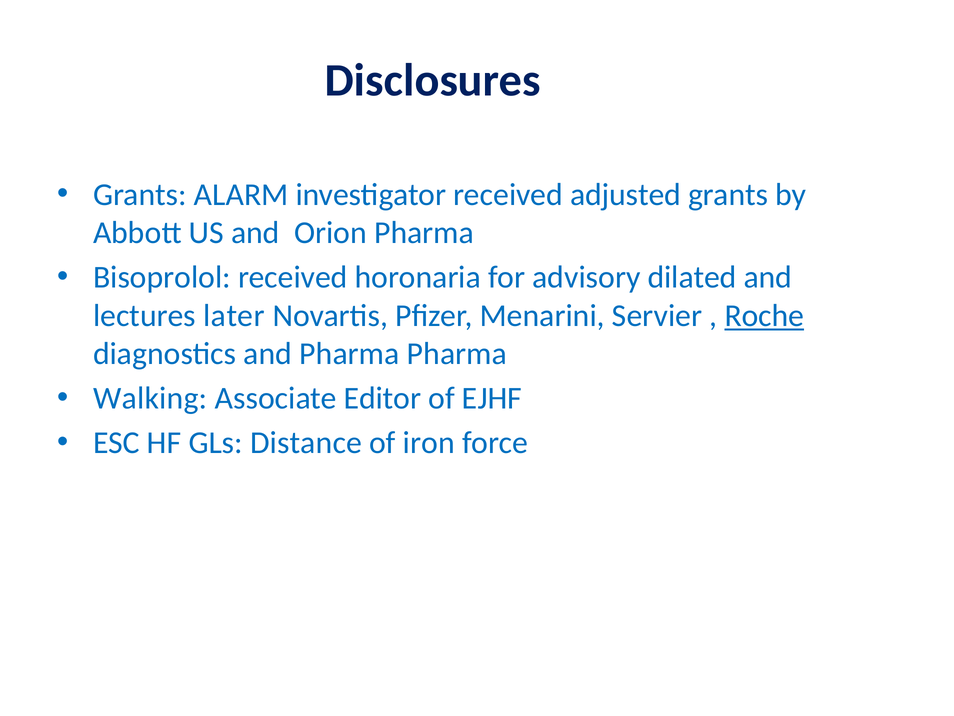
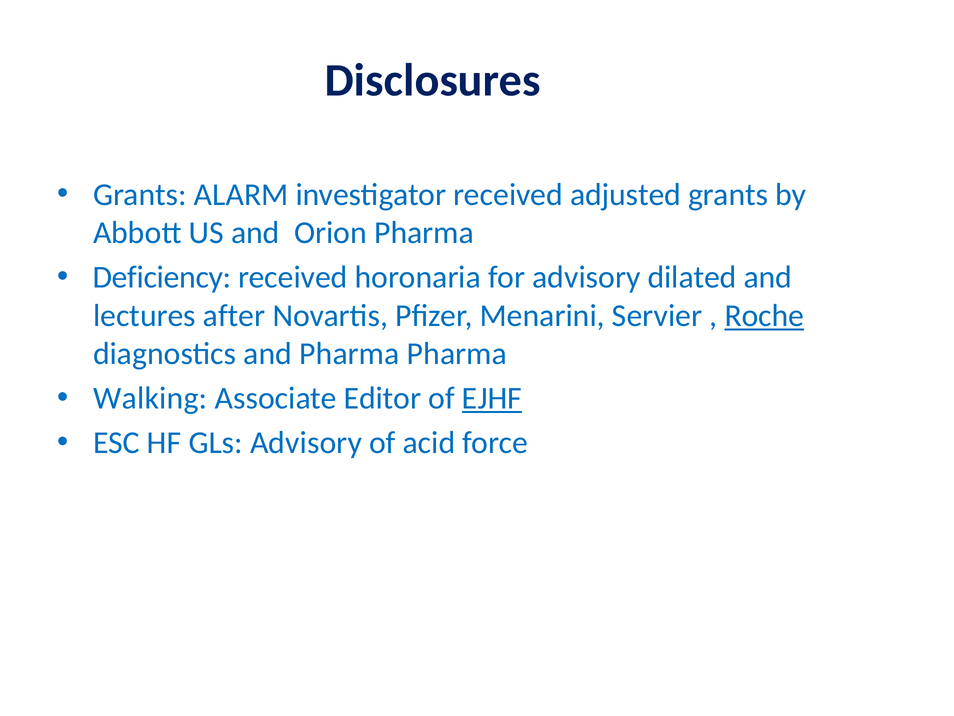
Bisoprolol: Bisoprolol -> Deficiency (162, 277)
later: later -> after (234, 315)
EJHF underline: none -> present (492, 398)
GLs Distance: Distance -> Advisory (306, 443)
iron: iron -> acid (429, 443)
